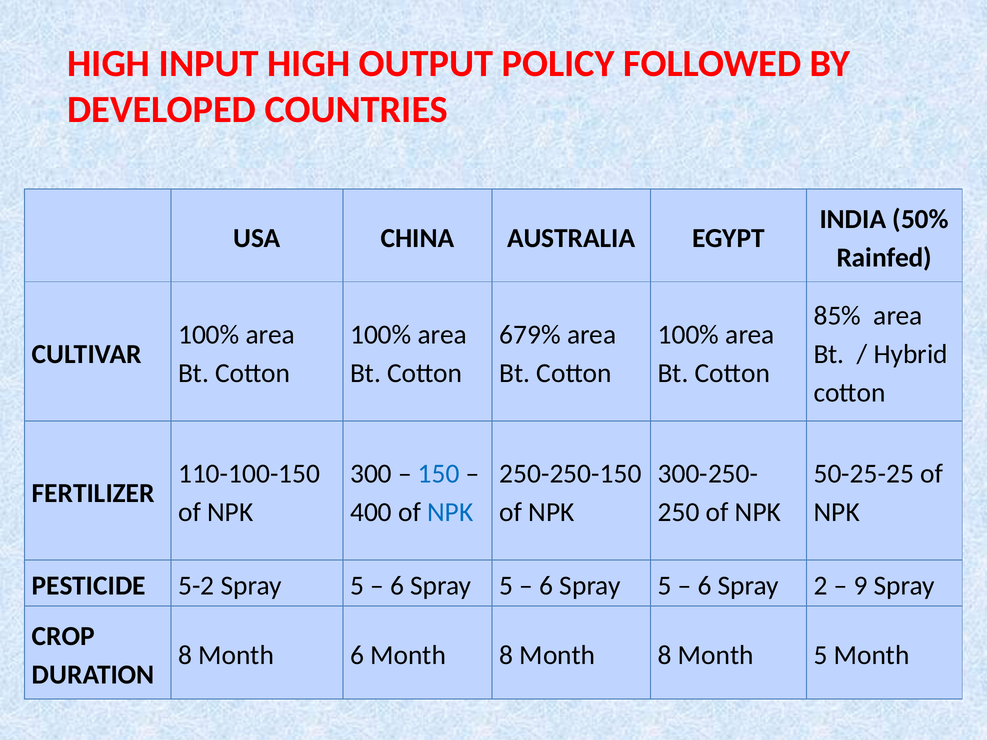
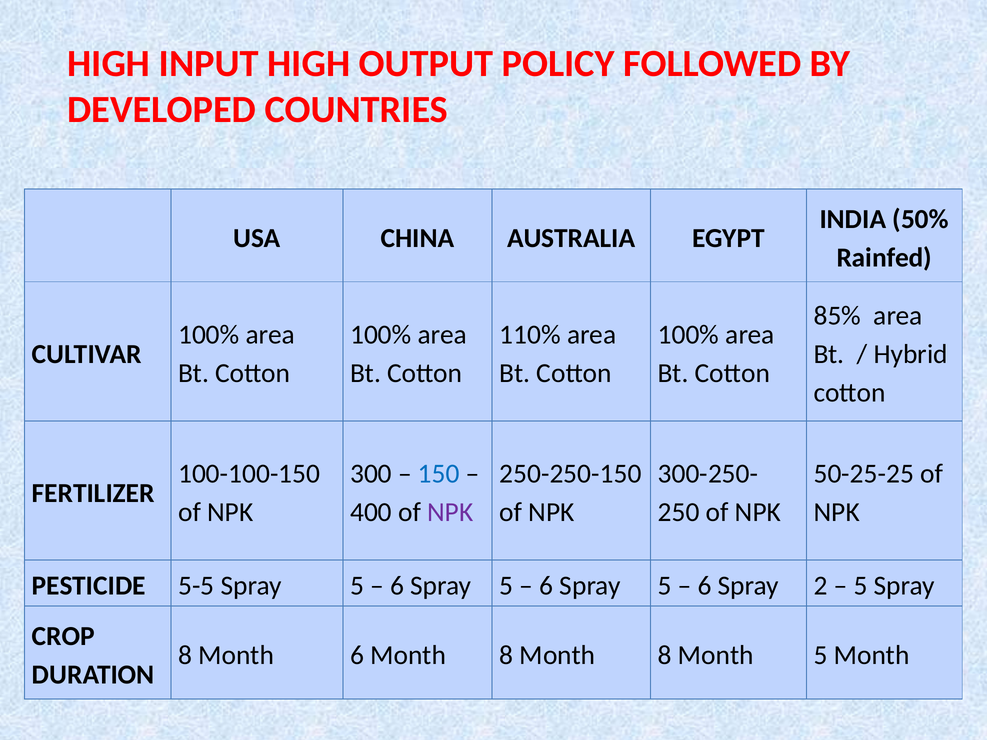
679%: 679% -> 110% (530, 335)
110-100-150: 110-100-150 -> 100-100-150 (249, 474)
NPK colour: blue -> purple (450, 513)
5-2: 5-2 -> 5-5 (196, 586)
9: 9 -> 5 (861, 586)
